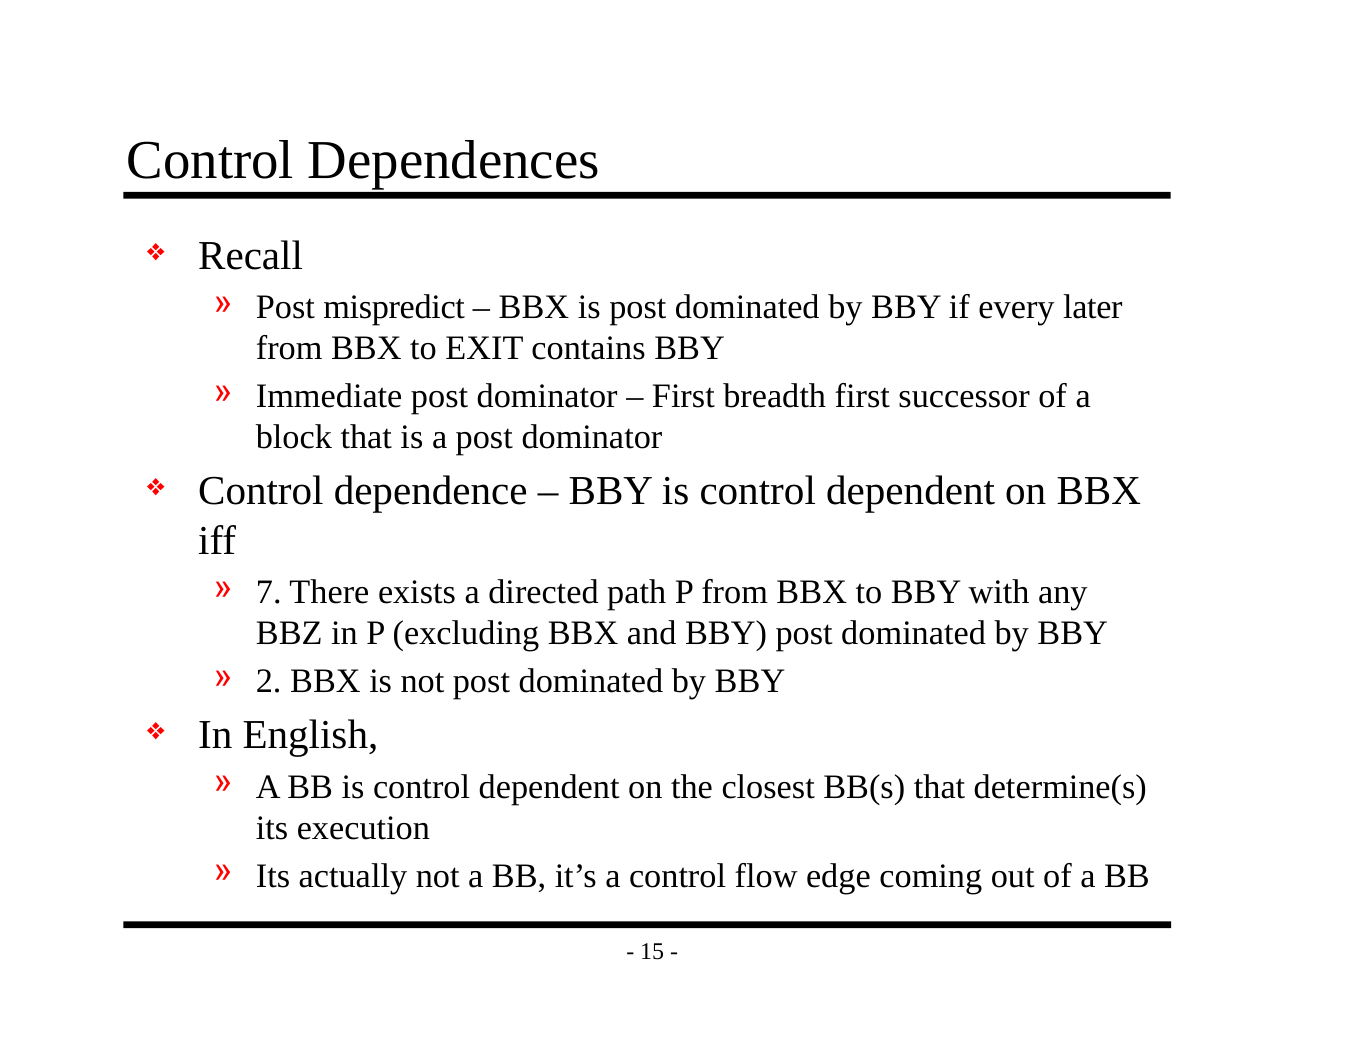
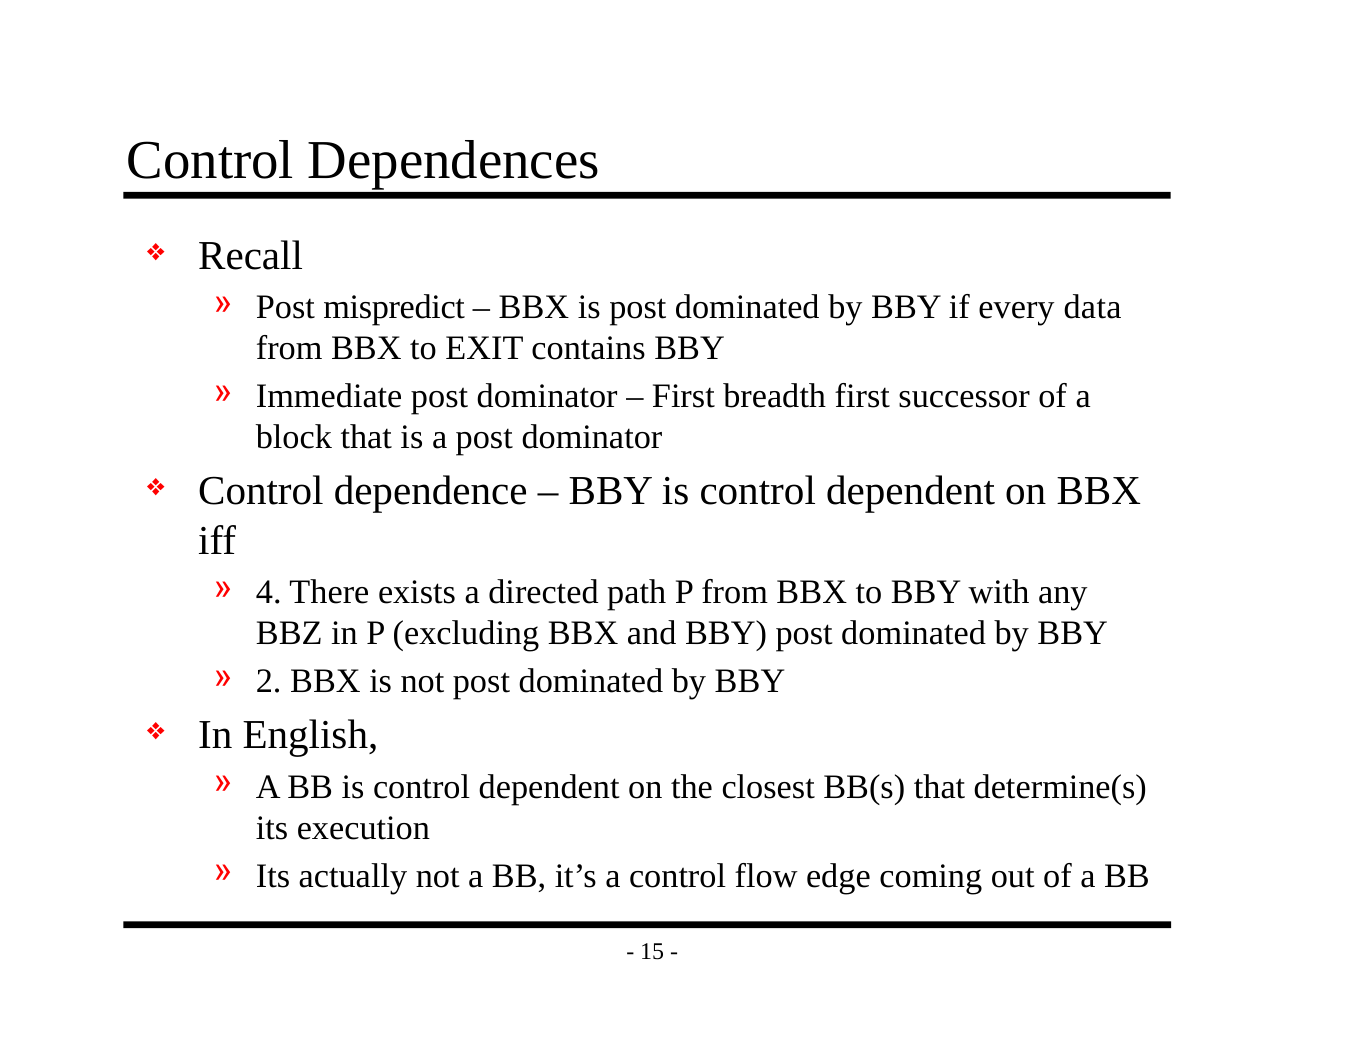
later: later -> data (1093, 307)
7: 7 -> 4 (269, 592)
